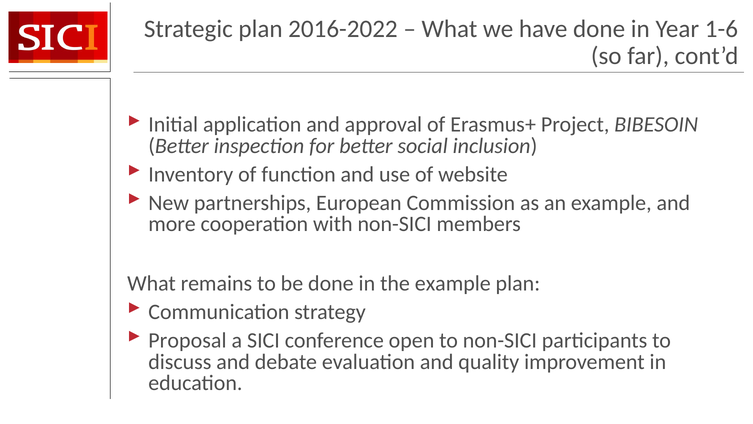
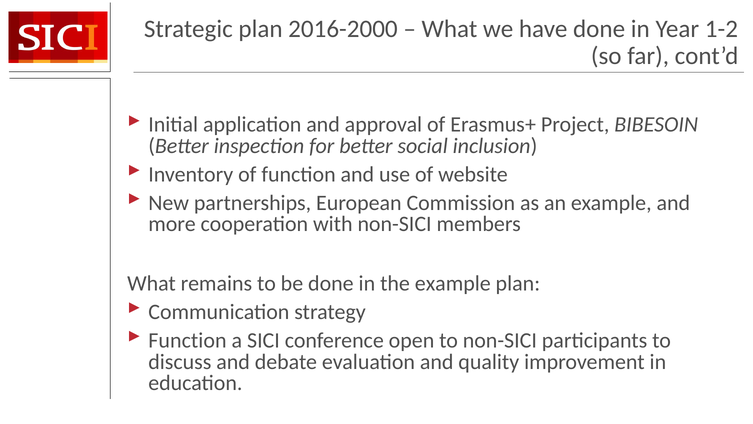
2016-2022: 2016-2022 -> 2016-2000 (343, 29)
1-6: 1-6 -> 1-2 (721, 29)
Proposal: Proposal -> Function (187, 340)
